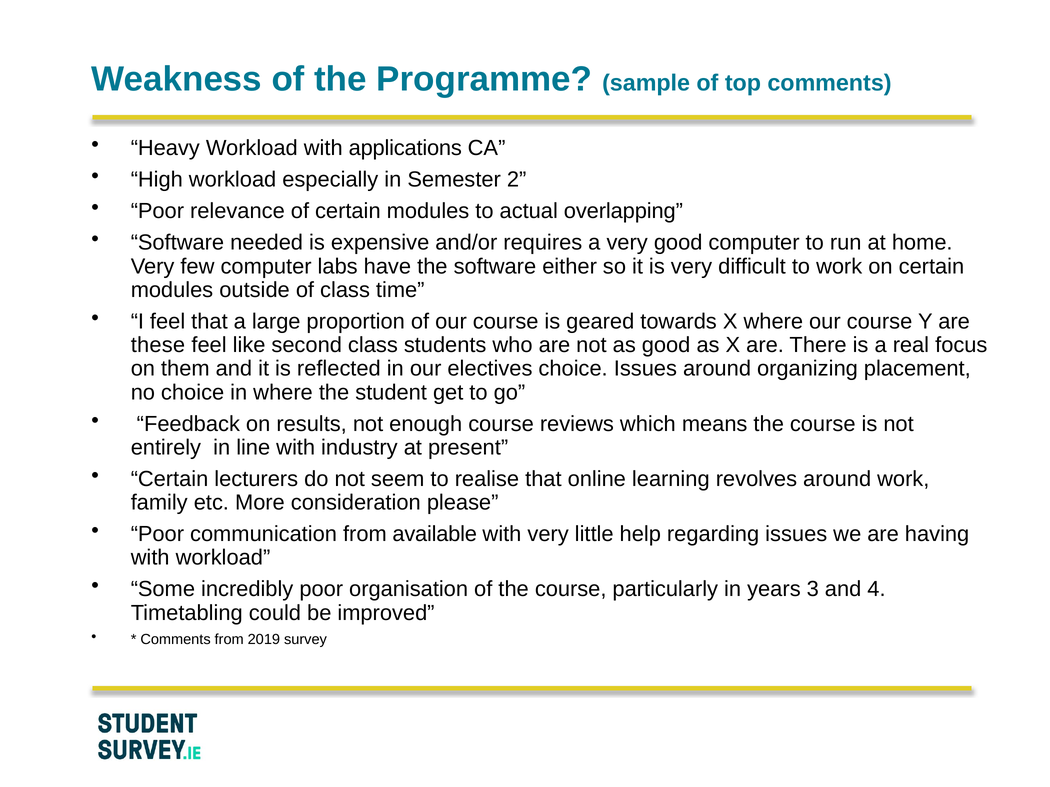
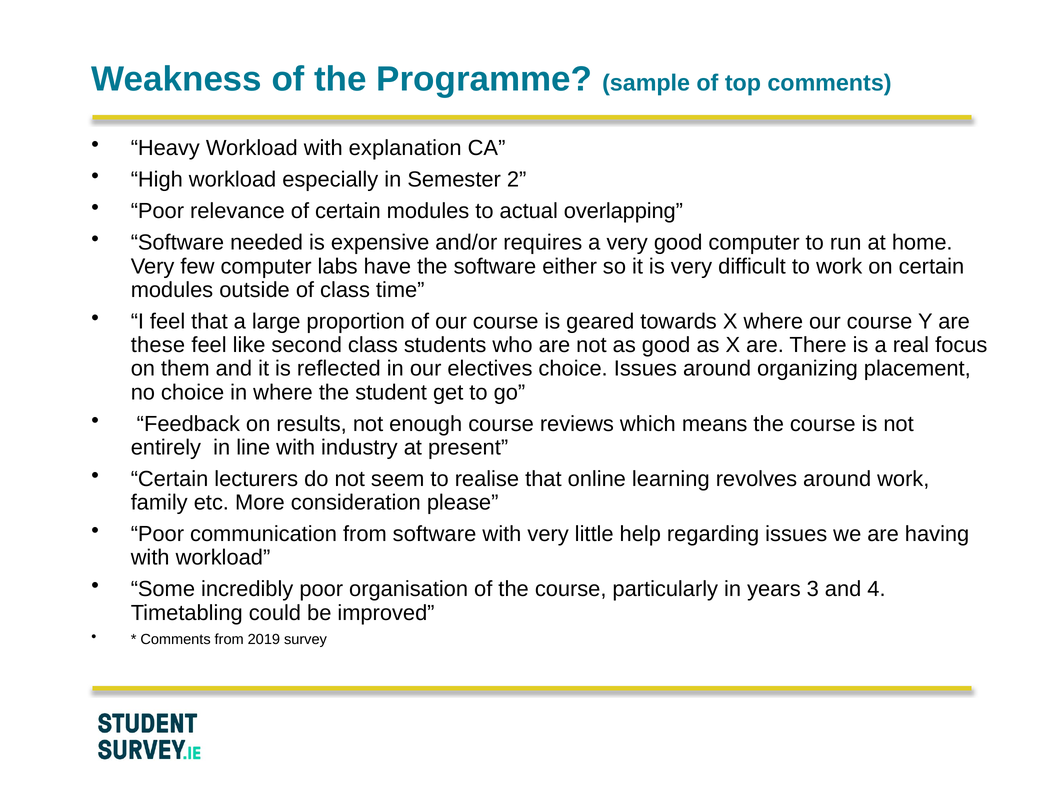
applications: applications -> explanation (405, 148)
from available: available -> software (435, 534)
